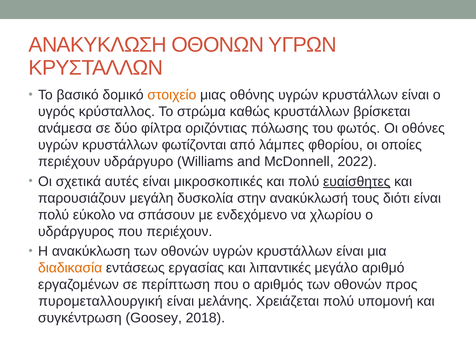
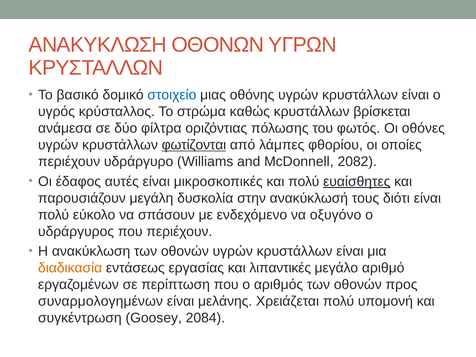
στοιχείο colour: orange -> blue (172, 95)
φωτίζονται underline: none -> present (194, 145)
2022: 2022 -> 2082 (357, 162)
σχετικά: σχετικά -> έδαφος (78, 181)
χλωρίου: χλωρίου -> οξυγόνο (336, 215)
πυρομεταλλουργική: πυρομεταλλουργική -> συναρμολογημένων (101, 301)
2018: 2018 -> 2084 (205, 318)
